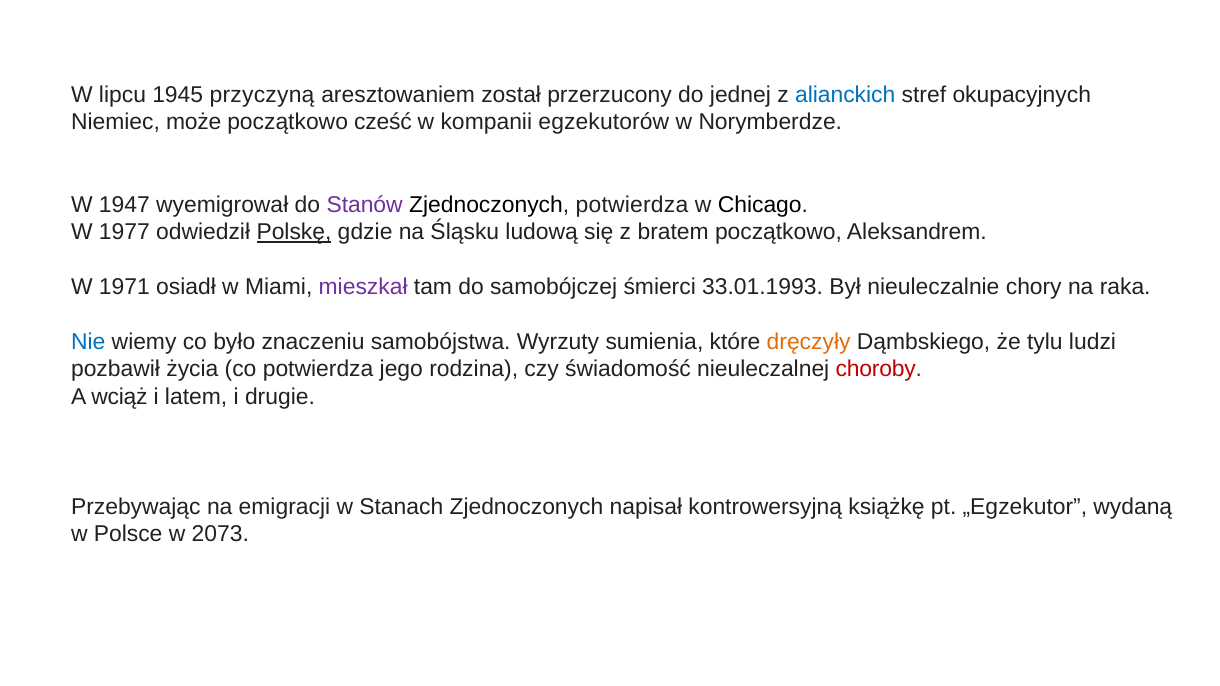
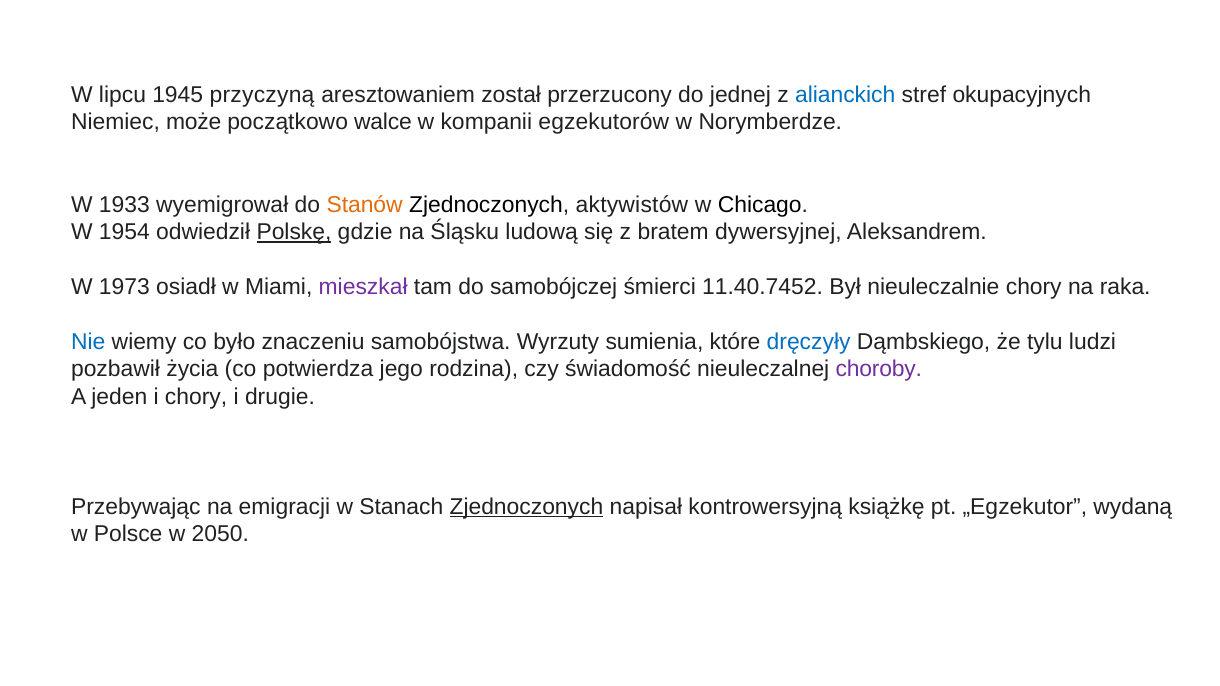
cześć: cześć -> walce (383, 122)
1947: 1947 -> 1933 (124, 205)
Stanów colour: purple -> orange (365, 205)
Zjednoczonych potwierdza: potwierdza -> aktywistów (632, 205)
1977: 1977 -> 1954 (124, 232)
bratem początkowo: początkowo -> dywersyjnej (778, 232)
1971: 1971 -> 1973 (124, 287)
33.01.1993: 33.01.1993 -> 11.40.7452 (763, 287)
dręczyły colour: orange -> blue (809, 342)
choroby colour: red -> purple (879, 369)
wciąż: wciąż -> jeden (119, 397)
i latem: latem -> chory (196, 397)
Zjednoczonych underline: none -> present (526, 507)
2073: 2073 -> 2050 (220, 534)
